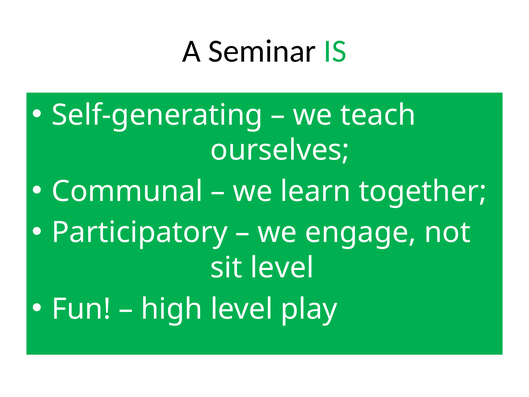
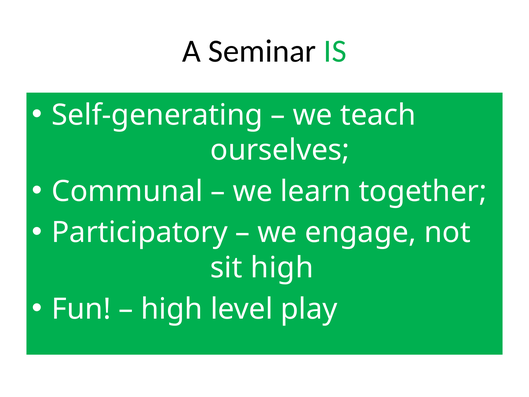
sit level: level -> high (282, 268)
